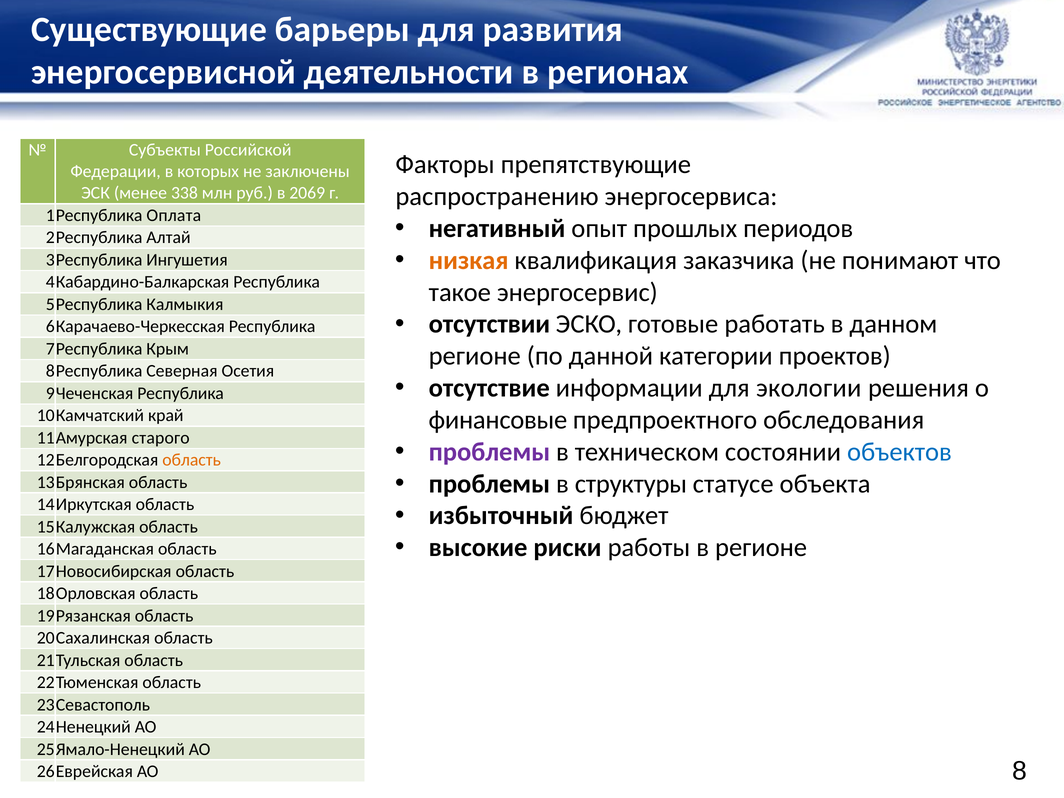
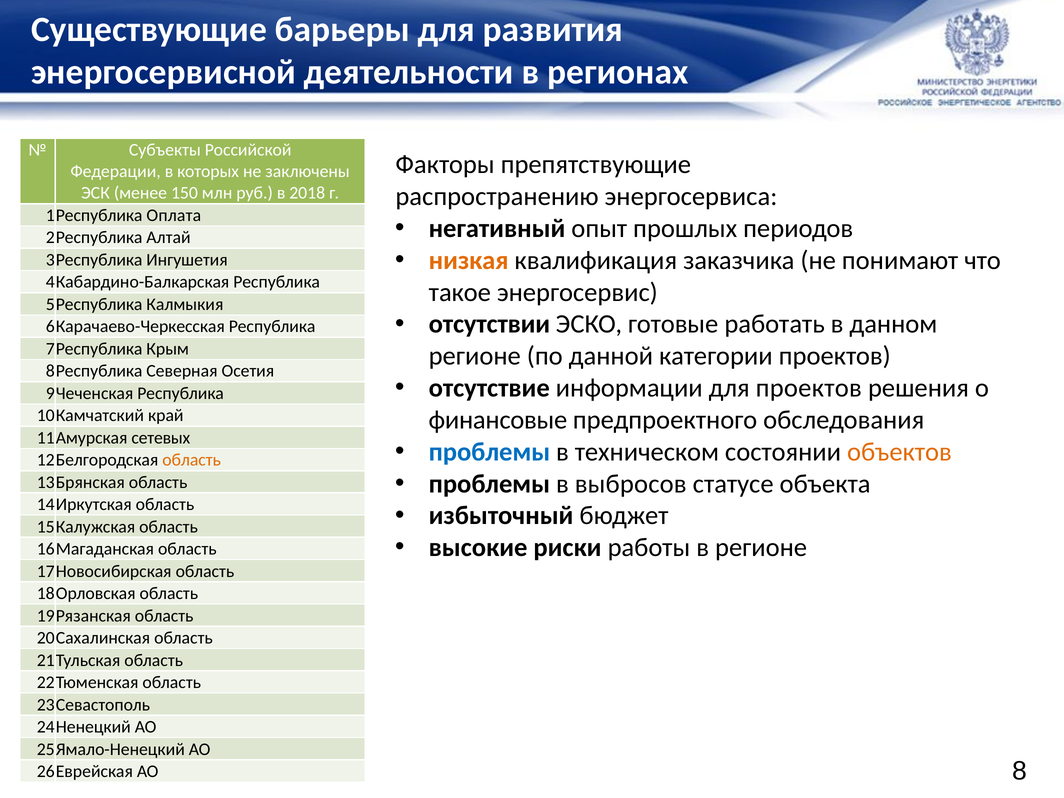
338: 338 -> 150 (184, 193)
2069: 2069 -> 2018 (307, 193)
для экологии: экологии -> проектов (809, 388)
старого: старого -> сетевых (161, 438)
проблемы colour: purple -> blue (489, 452)
объектов colour: blue -> orange (899, 452)
структуры: структуры -> выбросов (631, 484)
